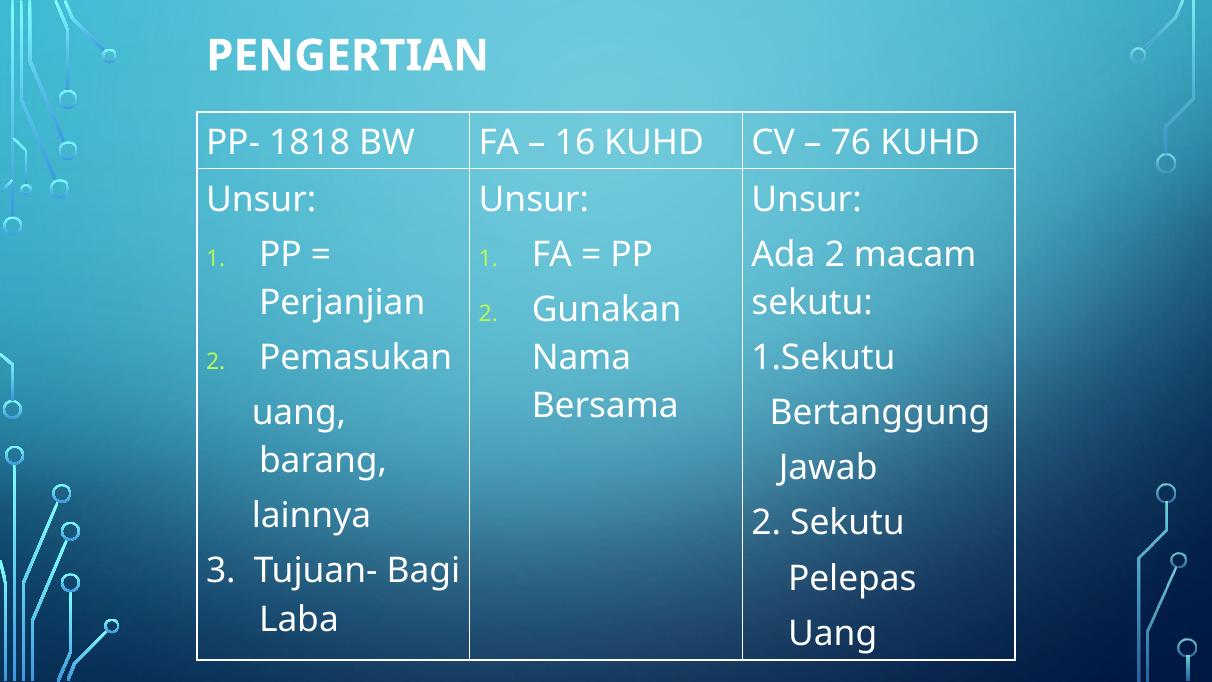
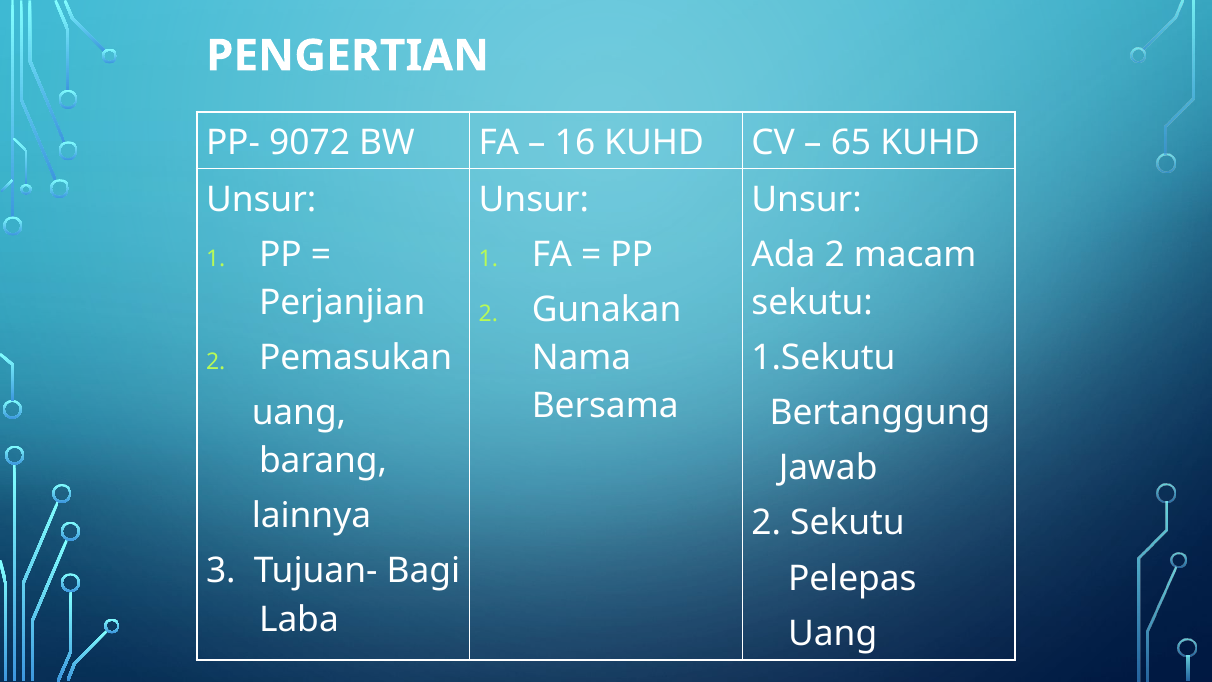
1818: 1818 -> 9072 (310, 142)
76: 76 -> 65 (851, 142)
